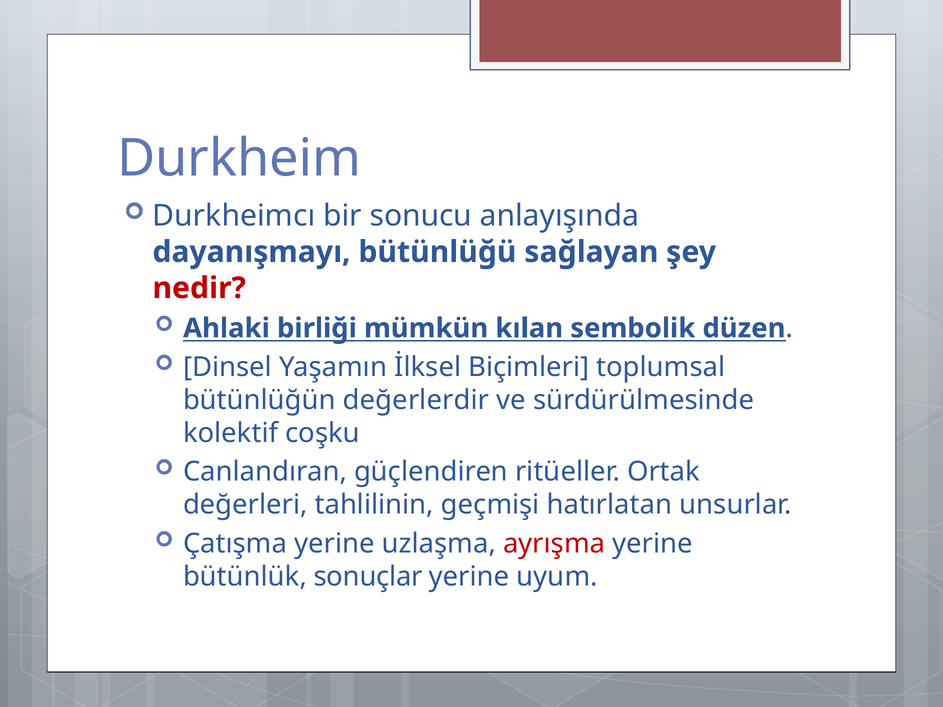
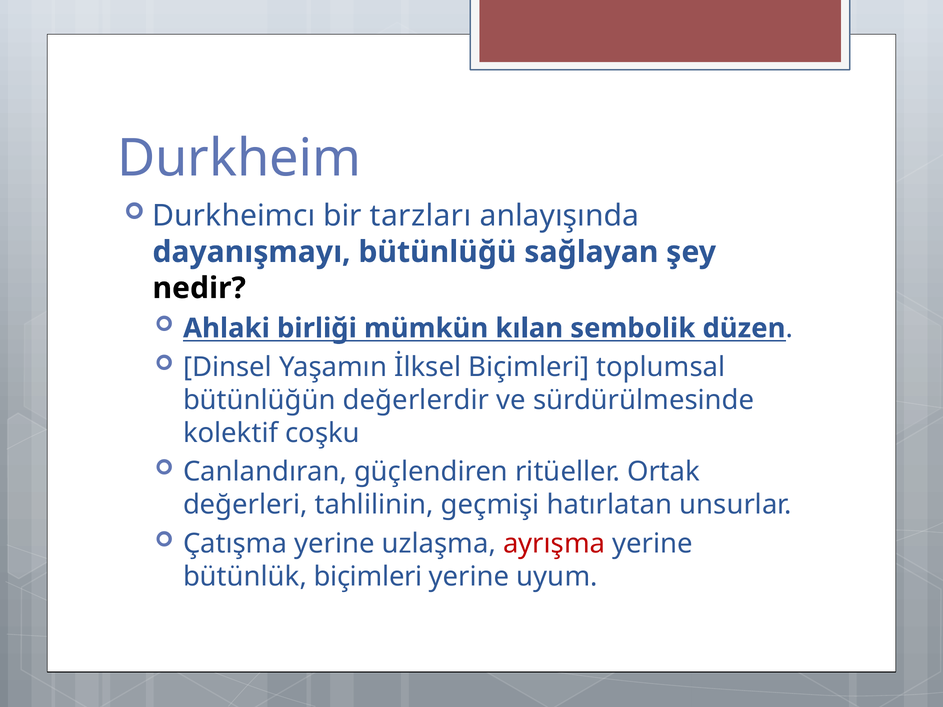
sonucu: sonucu -> tarzları (421, 216)
nedir colour: red -> black (199, 288)
bütünlük sonuçlar: sonuçlar -> biçimleri (368, 577)
